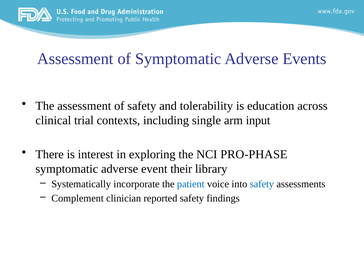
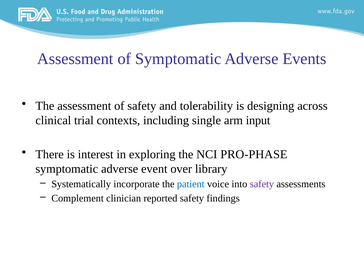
education: education -> designing (271, 106)
their: their -> over (181, 169)
safety colour: blue -> purple (262, 184)
